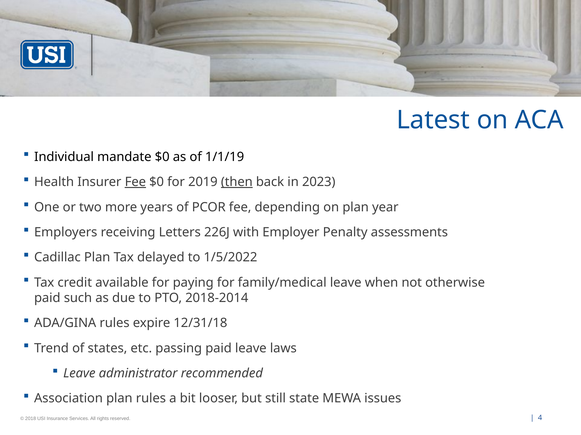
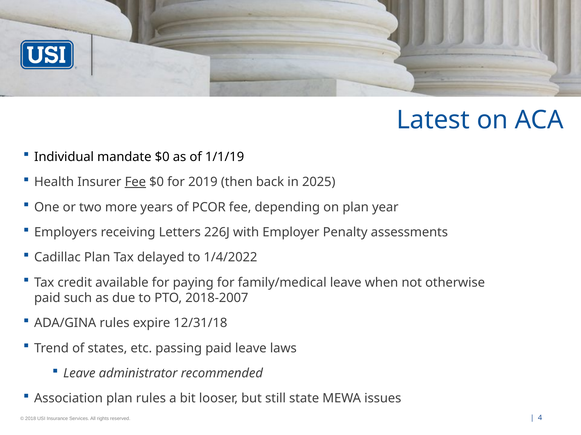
then underline: present -> none (237, 182)
2023: 2023 -> 2025 (319, 182)
1/5/2022: 1/5/2022 -> 1/4/2022 (230, 258)
2018-2014: 2018-2014 -> 2018-2007 (217, 298)
